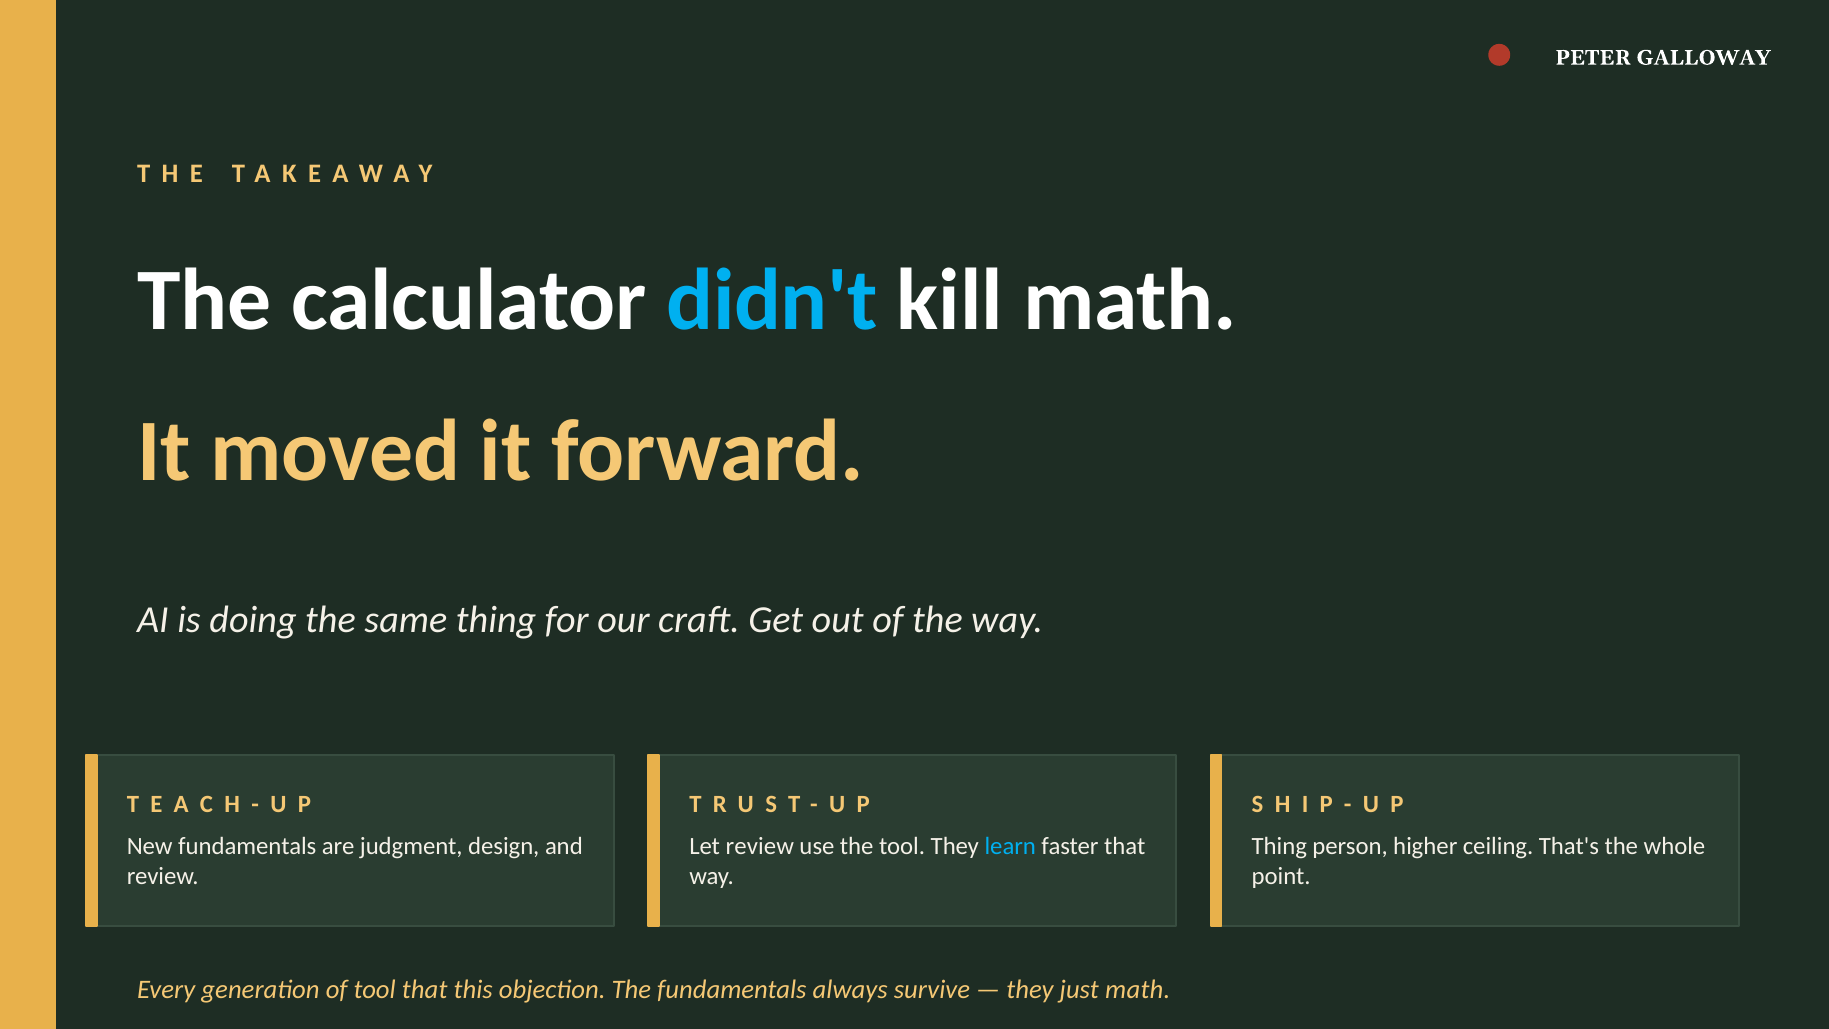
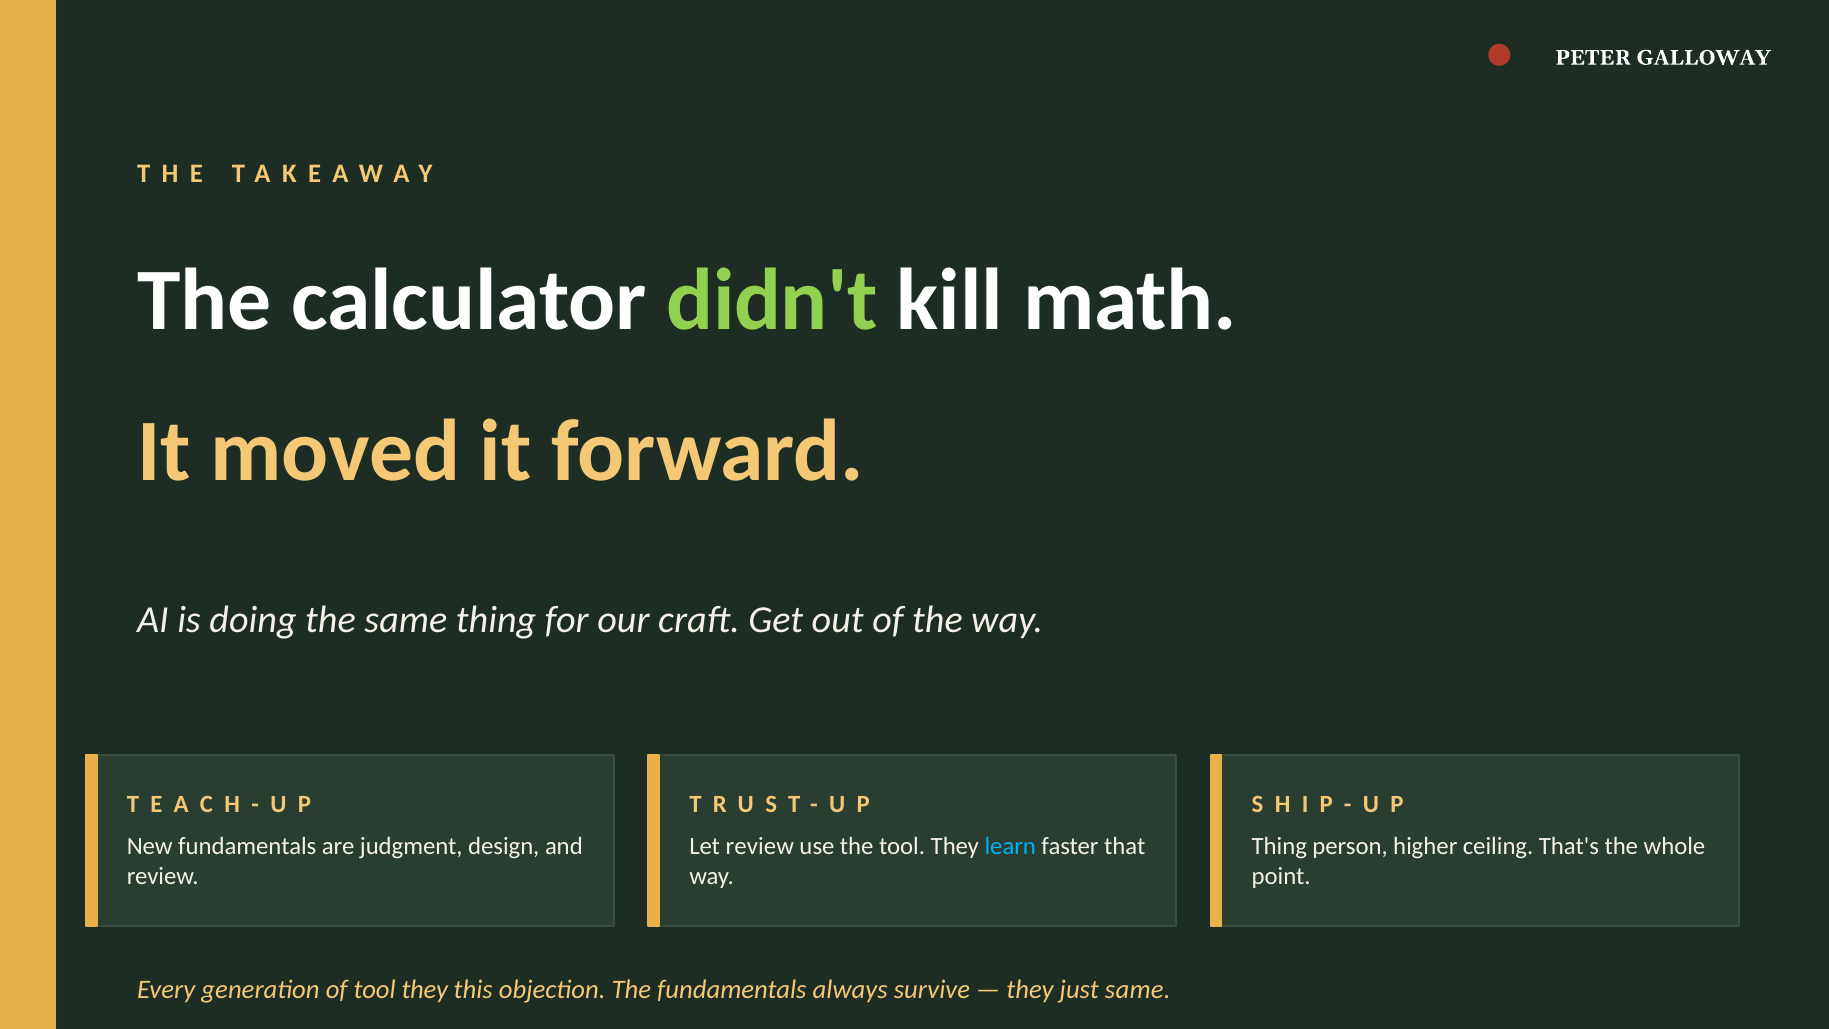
didn't colour: light blue -> light green (772, 301)
of tool that: that -> they (425, 989)
just math: math -> same (1138, 989)
